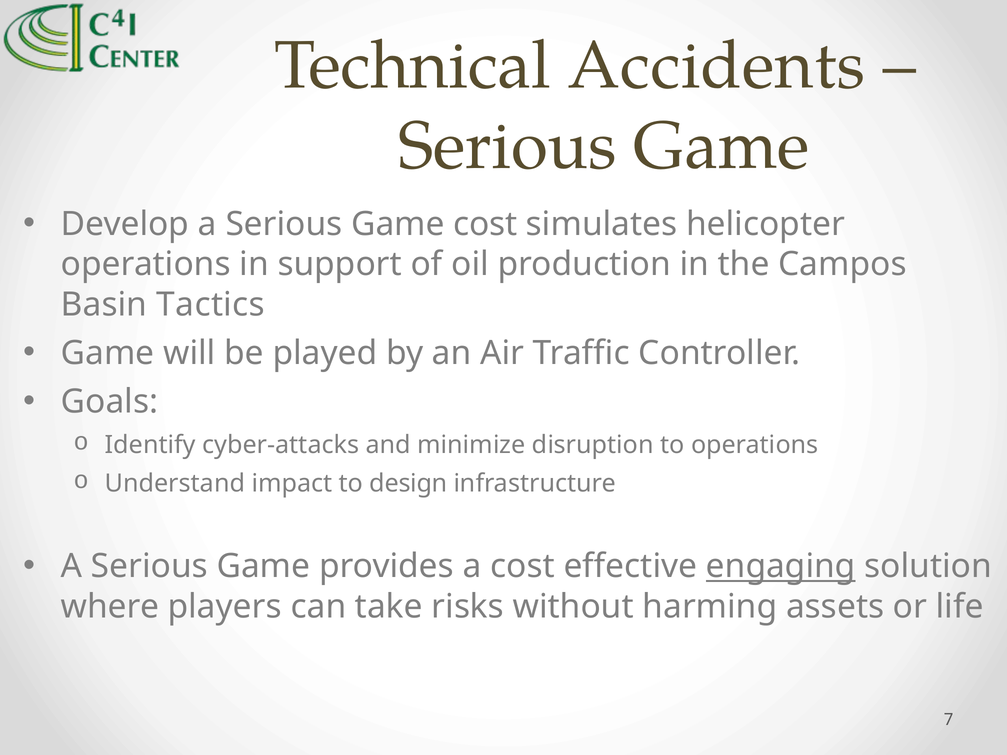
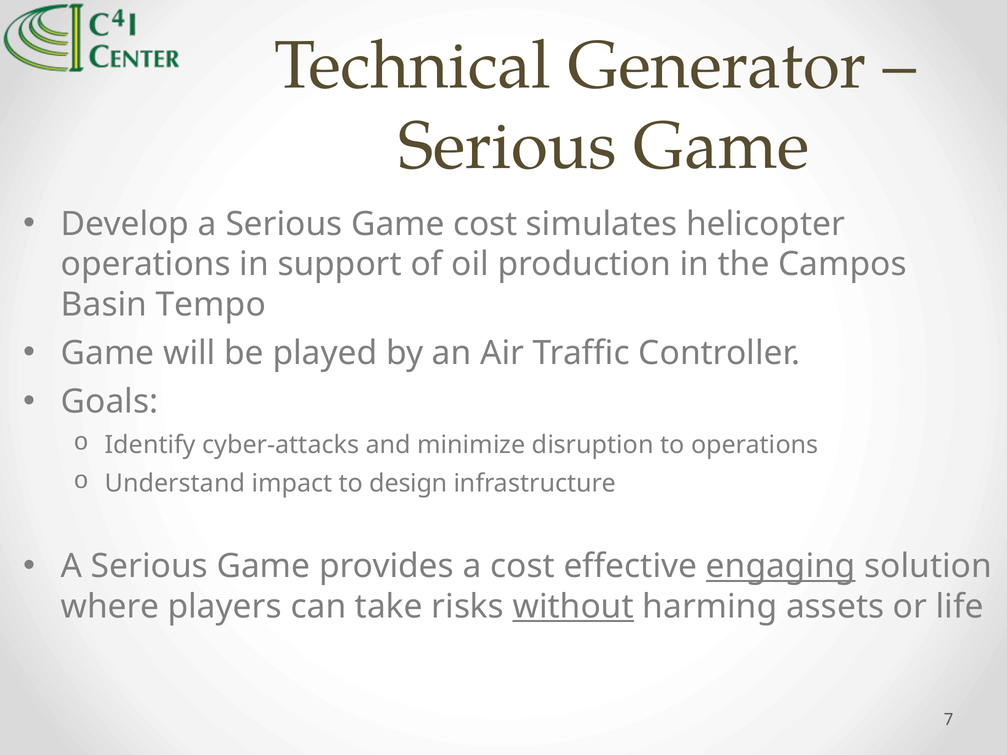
Accidents: Accidents -> Generator (717, 66)
Tactics: Tactics -> Tempo (211, 305)
without underline: none -> present (573, 607)
